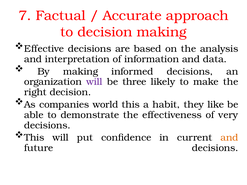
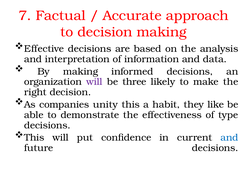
world: world -> unity (105, 105)
very: very -> type (228, 115)
and colour: orange -> blue (229, 138)
